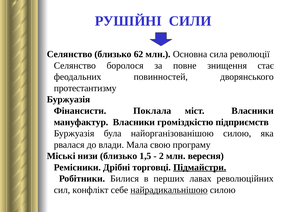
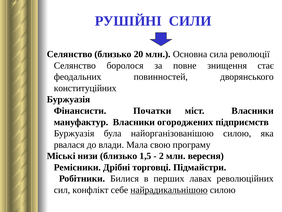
62: 62 -> 20 (139, 54)
протестантизму: протестантизму -> конституційних (85, 88)
Поклала: Поклала -> Початки (152, 111)
громіздкістю: громіздкістю -> огороджених (185, 122)
Підмайстри underline: present -> none (200, 167)
